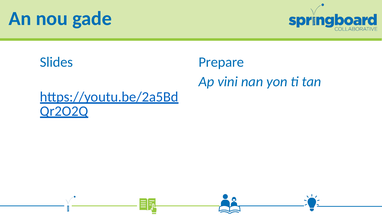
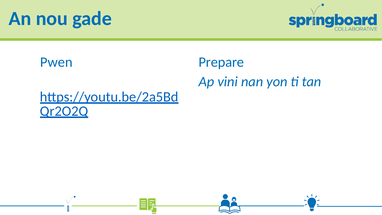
Slides: Slides -> Pwen (56, 62)
